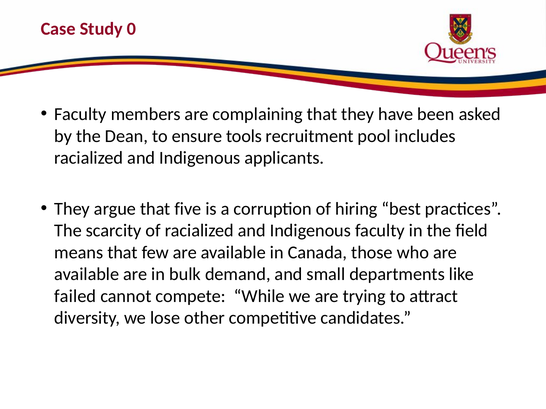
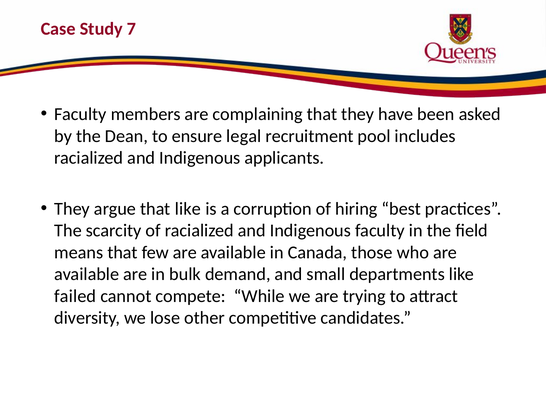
0: 0 -> 7 (131, 29)
tools: tools -> legal (244, 136)
that five: five -> like (188, 209)
